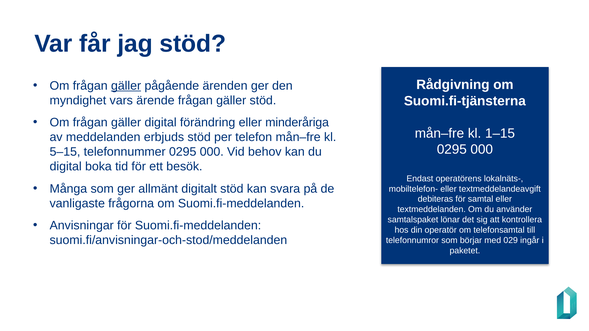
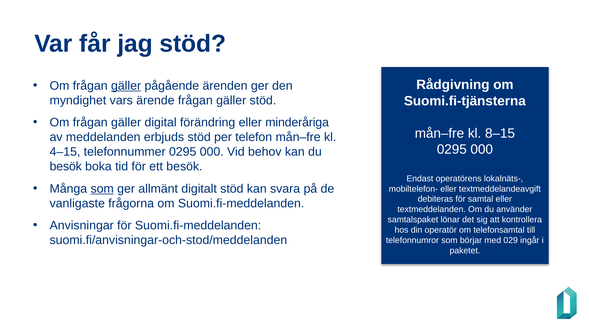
1–15: 1–15 -> 8–15 (500, 133)
5–15: 5–15 -> 4–15 (65, 152)
digital: digital -> besök (66, 167)
som underline: none -> present (102, 189)
